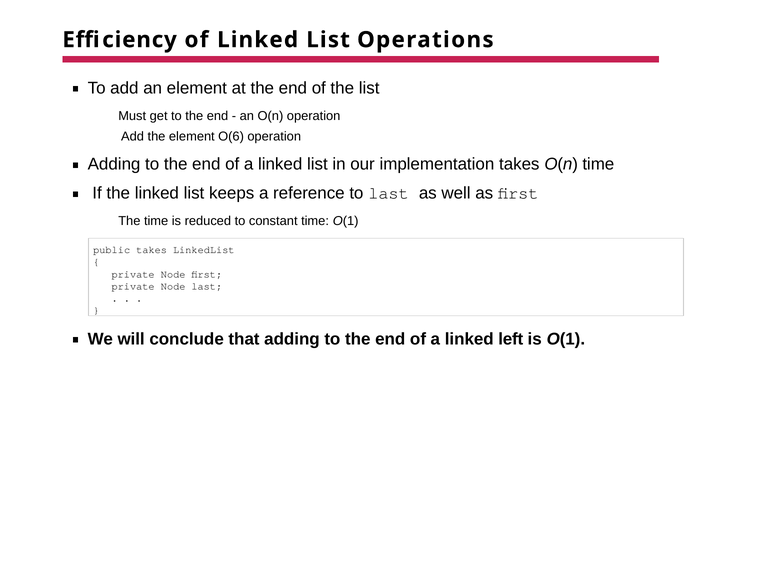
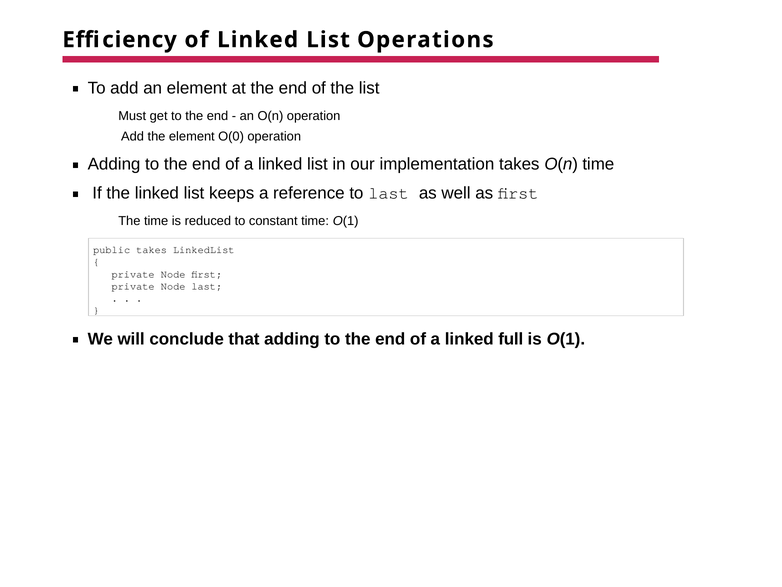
O(6: O(6 -> O(0 (231, 136)
left: left -> full (511, 339)
